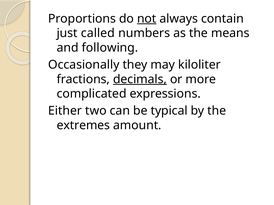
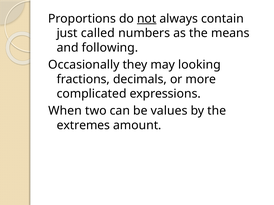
kiloliter: kiloliter -> looking (199, 65)
decimals underline: present -> none (140, 79)
Either: Either -> When (65, 111)
typical: typical -> values (169, 111)
